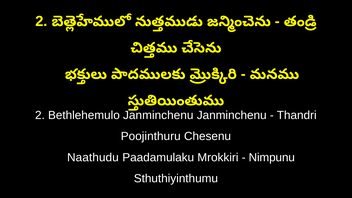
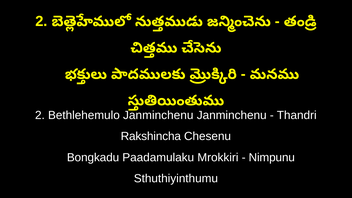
Poojinthuru: Poojinthuru -> Rakshincha (151, 136)
Naathudu: Naathudu -> Bongkadu (93, 157)
